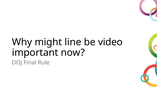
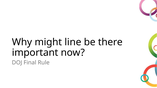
video: video -> there (110, 42)
